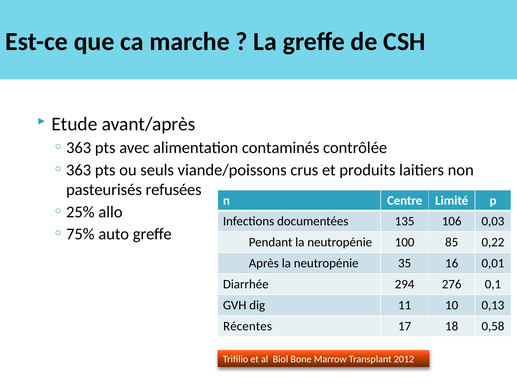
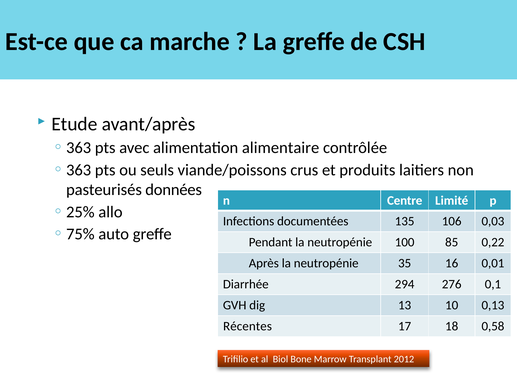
contaminés: contaminés -> alimentaire (281, 148)
refusées: refusées -> données (174, 190)
11: 11 -> 13 (405, 305)
